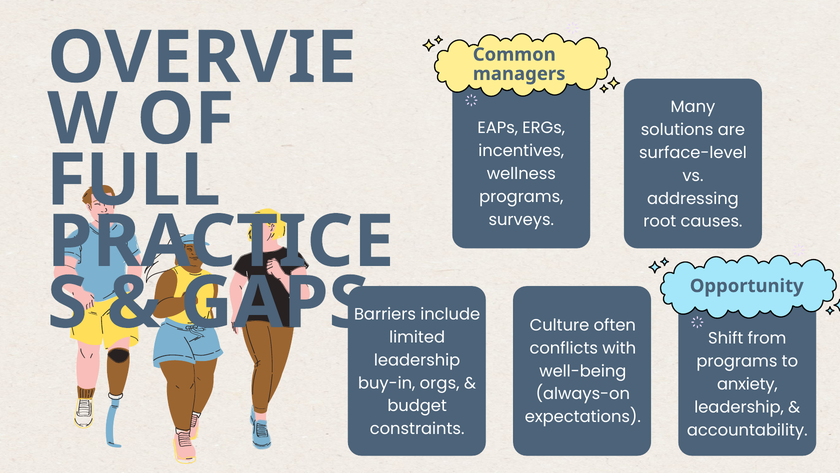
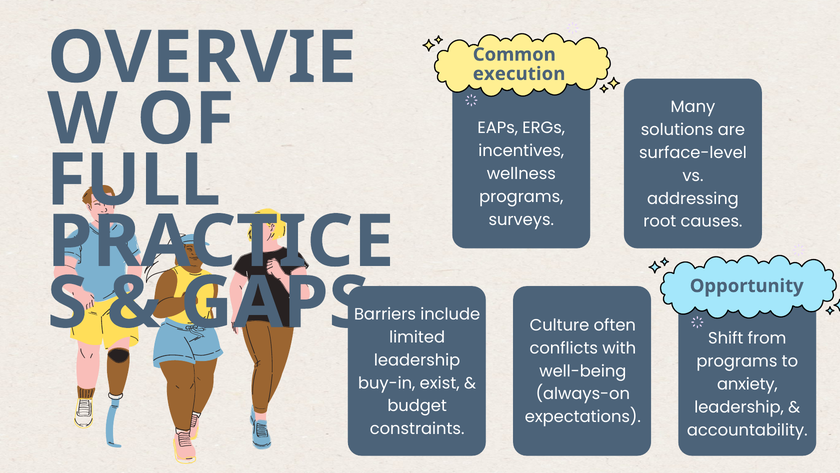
managers: managers -> execution (519, 74)
orgs: orgs -> exist (440, 383)
